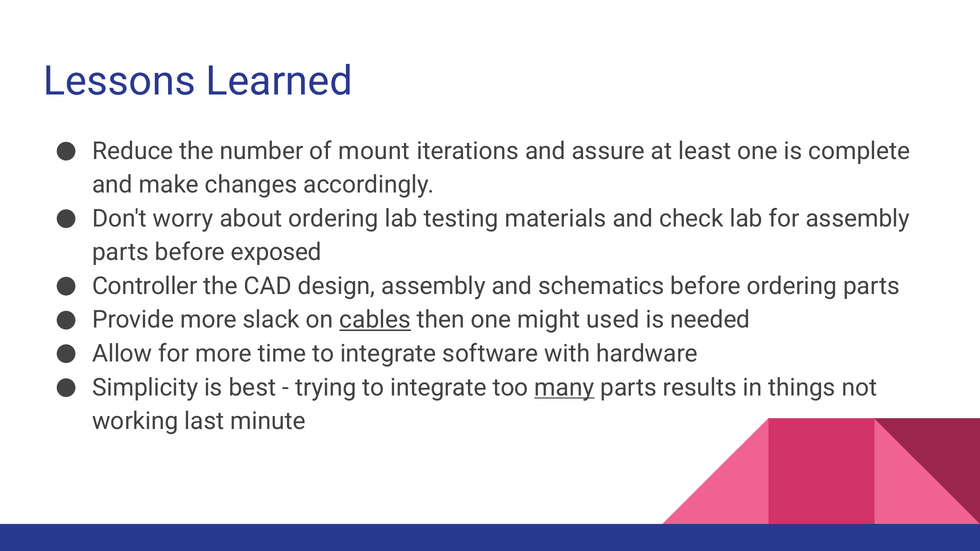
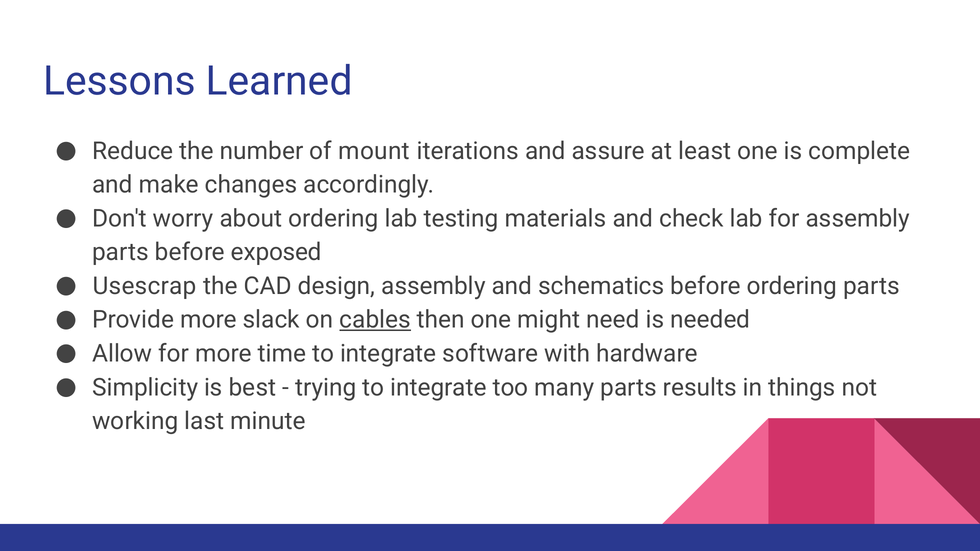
Controller: Controller -> Usescrap (145, 286)
used: used -> need (613, 320)
many underline: present -> none (564, 388)
